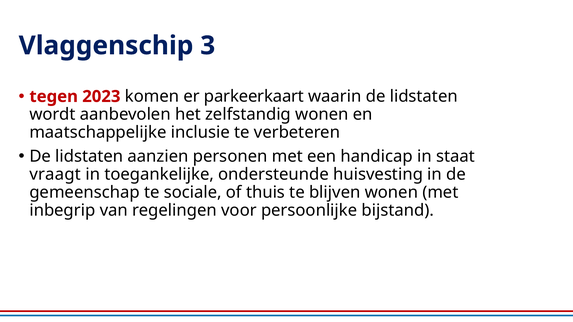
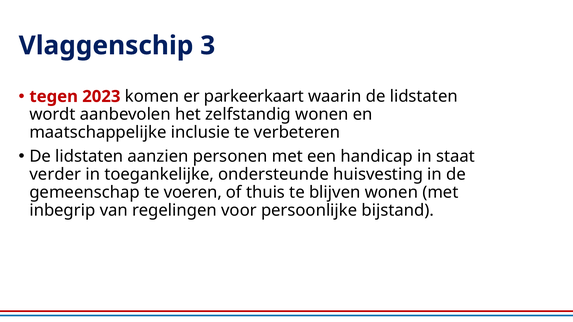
vraagt: vraagt -> verder (55, 175)
sociale: sociale -> voeren (193, 193)
